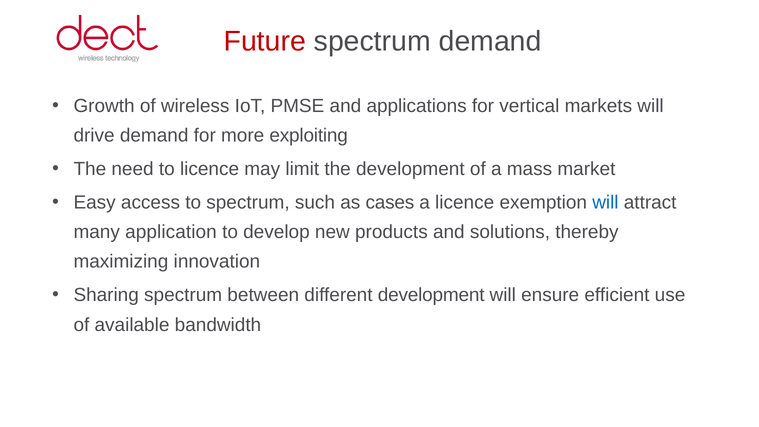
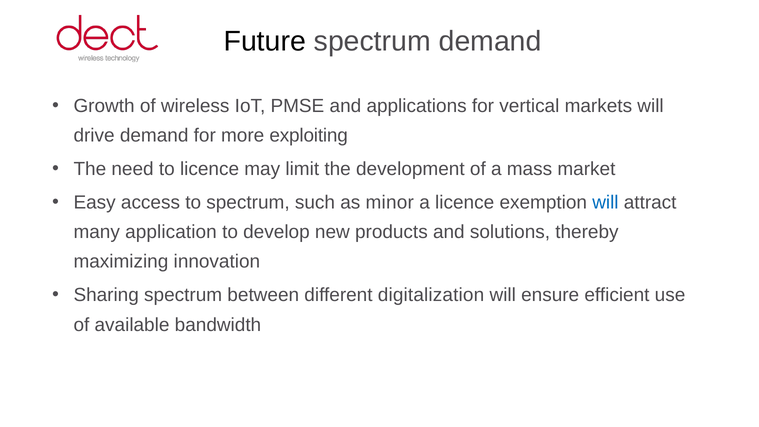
Future colour: red -> black (265, 41)
cases: cases -> minor (390, 202)
different development: development -> digitalization (431, 295)
